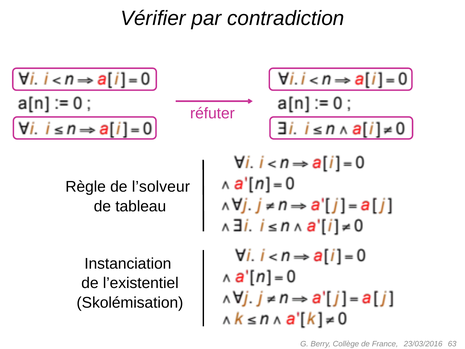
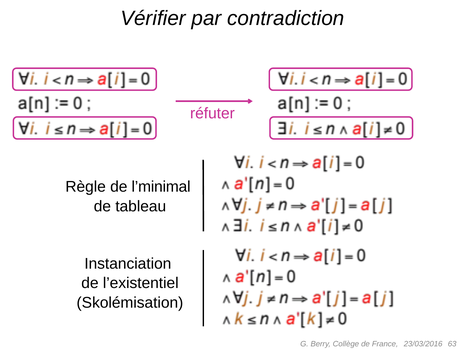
l’solveur: l’solveur -> l’minimal (161, 187)
